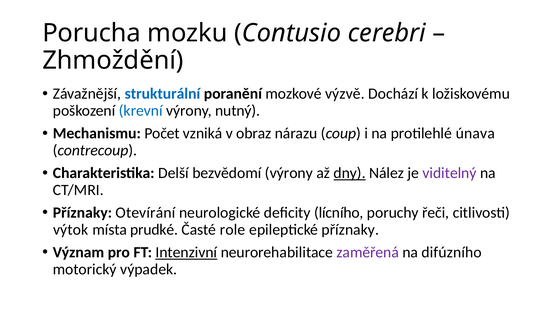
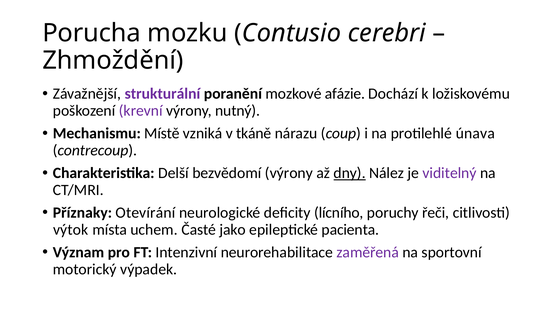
strukturální colour: blue -> purple (162, 94)
výzvě: výzvě -> afázie (345, 94)
krevní colour: blue -> purple (141, 111)
Počet: Počet -> Místě (162, 133)
obraz: obraz -> tkáně (254, 133)
prudké: prudké -> uchem (154, 229)
role: role -> jako (233, 229)
epileptické příznaky: příznaky -> pacienta (350, 229)
Intenzivní underline: present -> none (186, 252)
difúzního: difúzního -> sportovní (452, 252)
